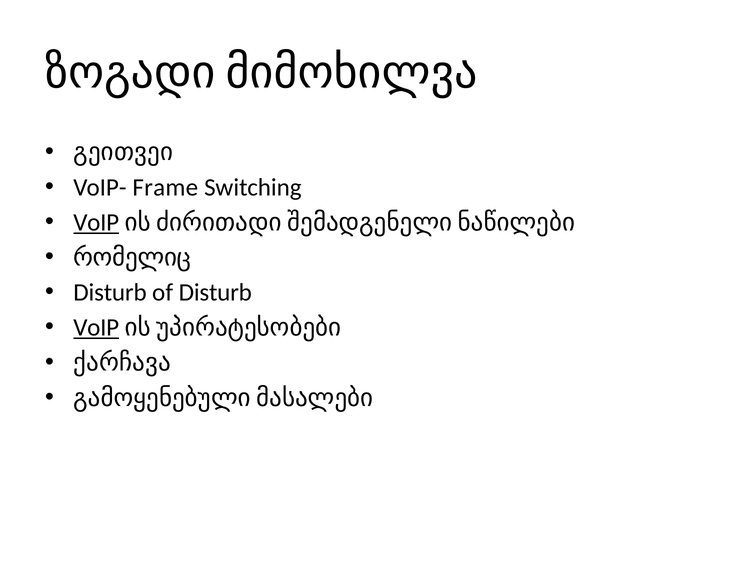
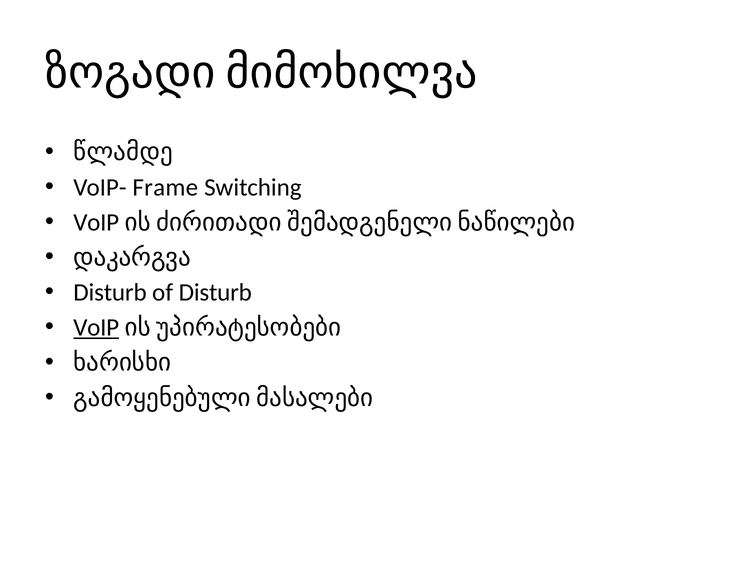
გეითვეი: გეითვეი -> წლამდე (123, 152)
VoIP underline: present -> none (96, 222)
რომელიც: რომელიც -> დაკარგვა (132, 257)
ქარჩავა: ქარჩავა -> ხარისხი (122, 363)
